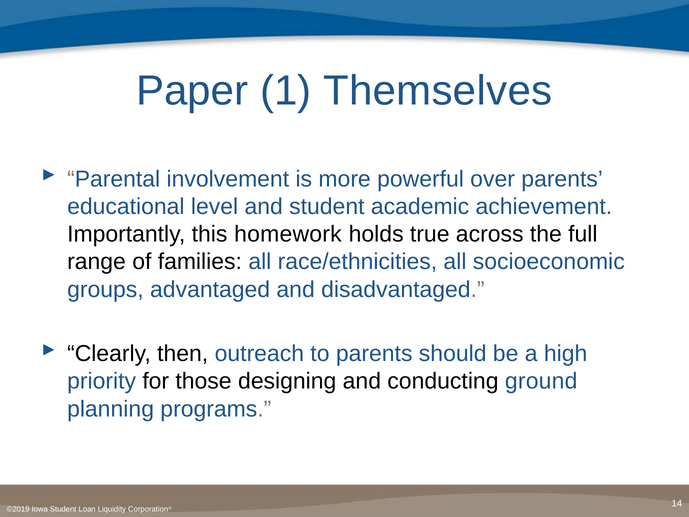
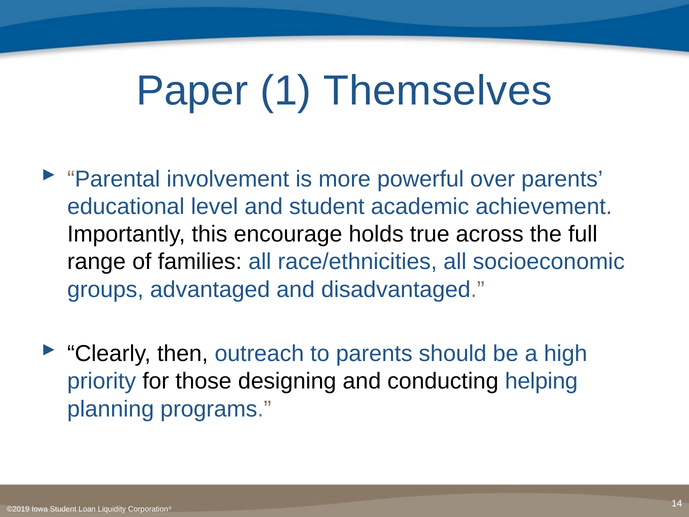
homework: homework -> encourage (288, 234)
ground: ground -> helping (541, 381)
